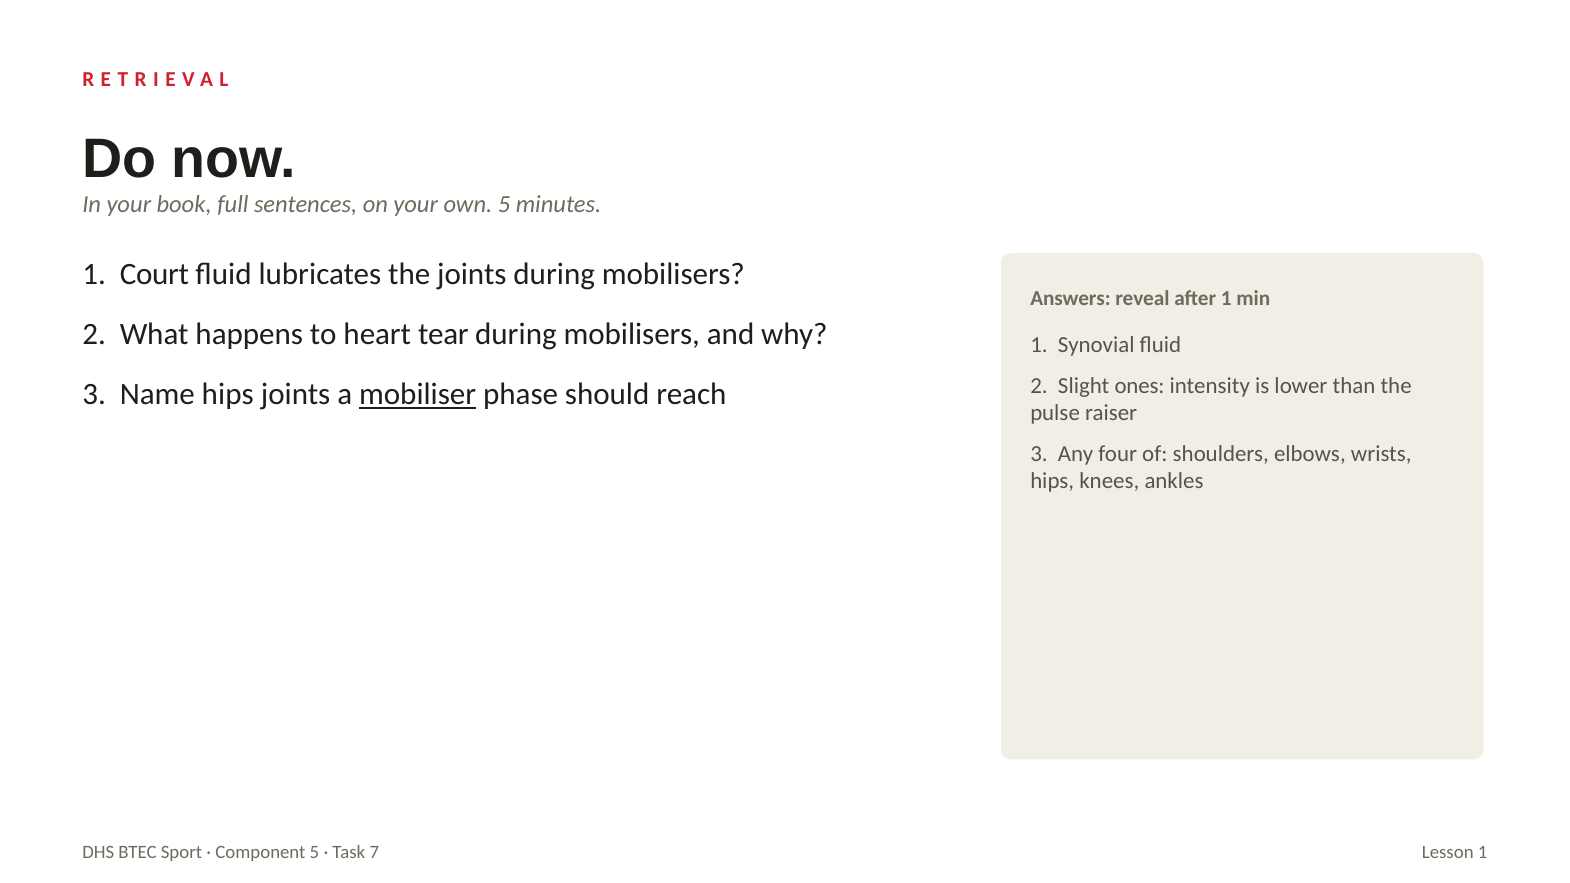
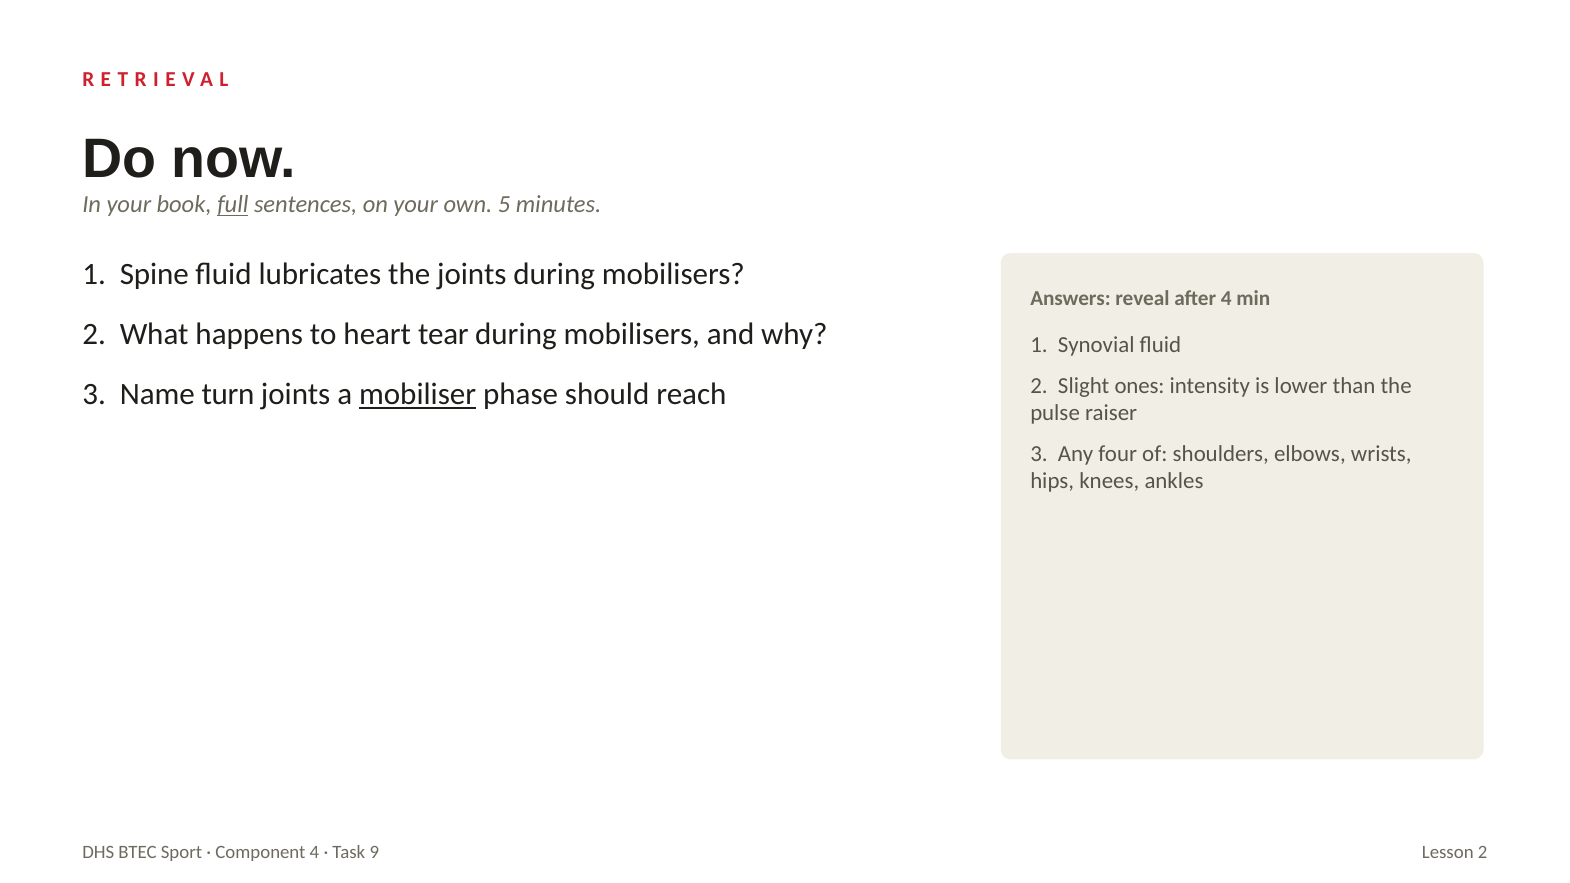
full underline: none -> present (233, 205)
Court: Court -> Spine (154, 274)
after 1: 1 -> 4 (1226, 299)
Name hips: hips -> turn (228, 394)
Component 5: 5 -> 4 (314, 853)
7: 7 -> 9 (374, 853)
Lesson 1: 1 -> 2 (1483, 853)
